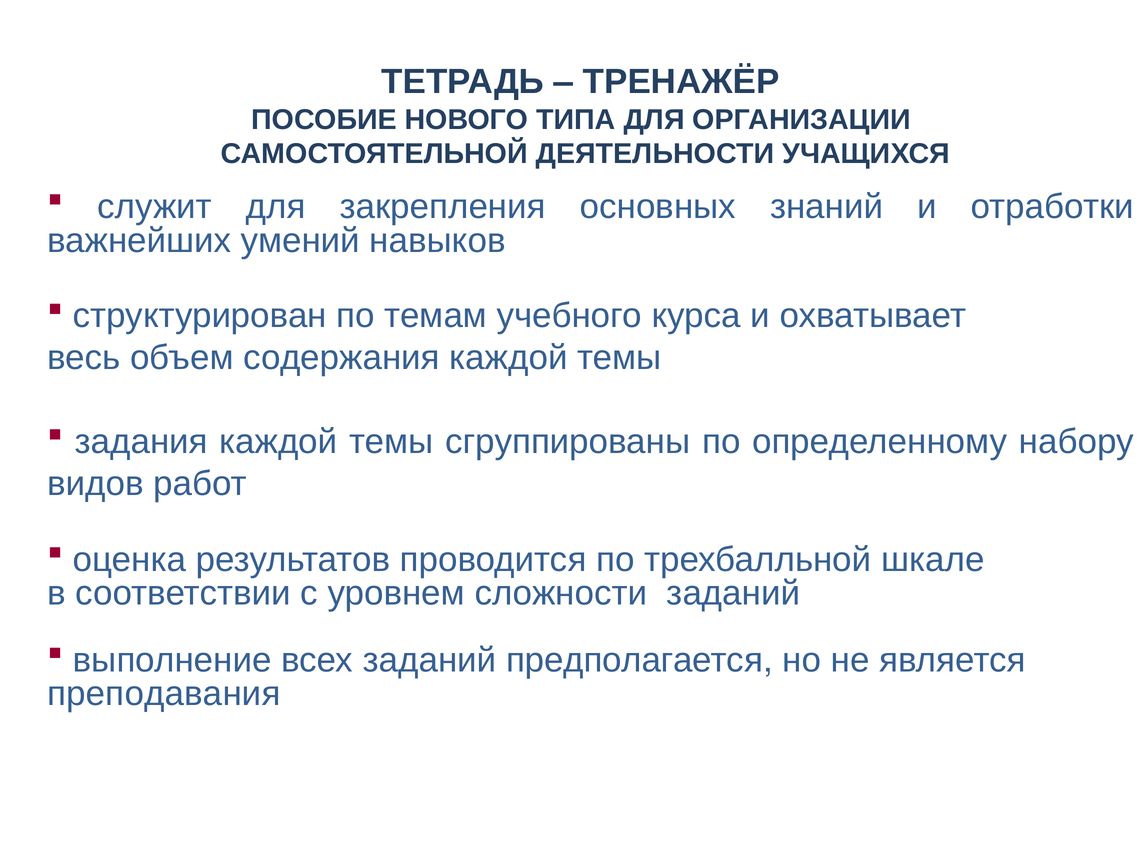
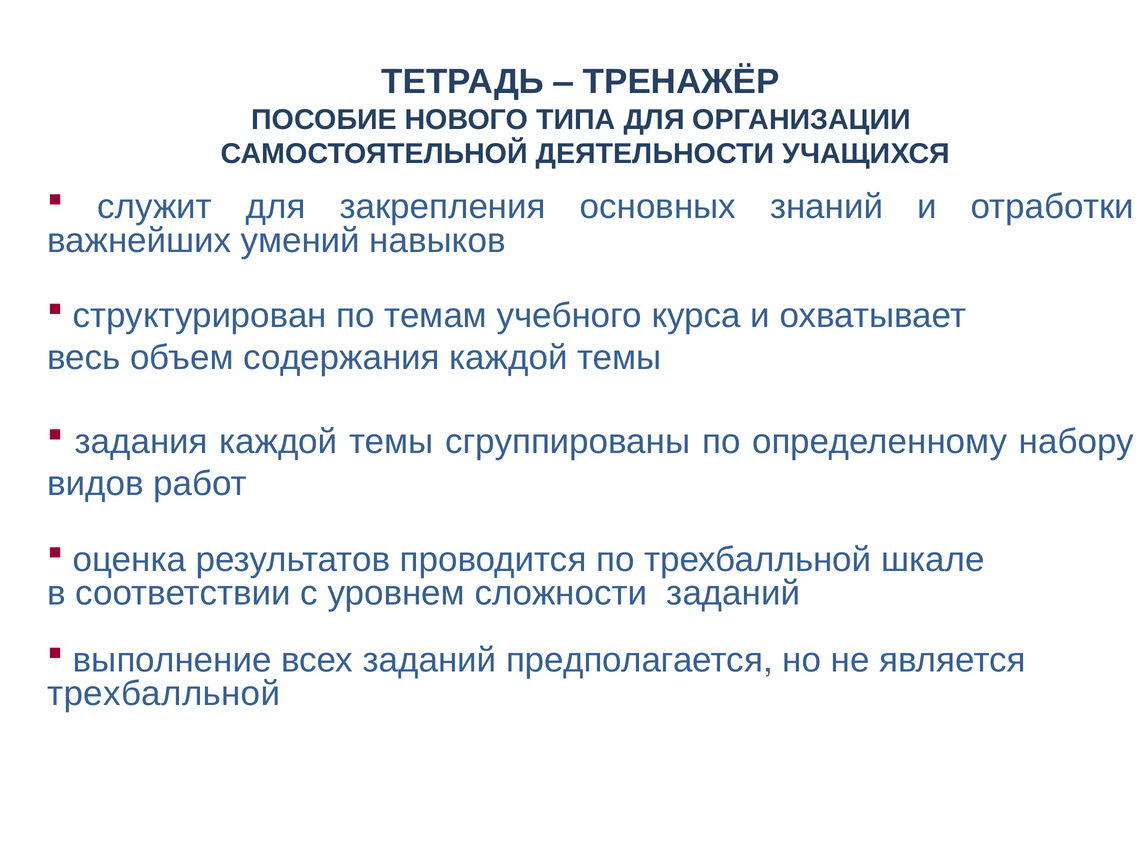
преподавания: преподавания -> трехбалльной (164, 694)
